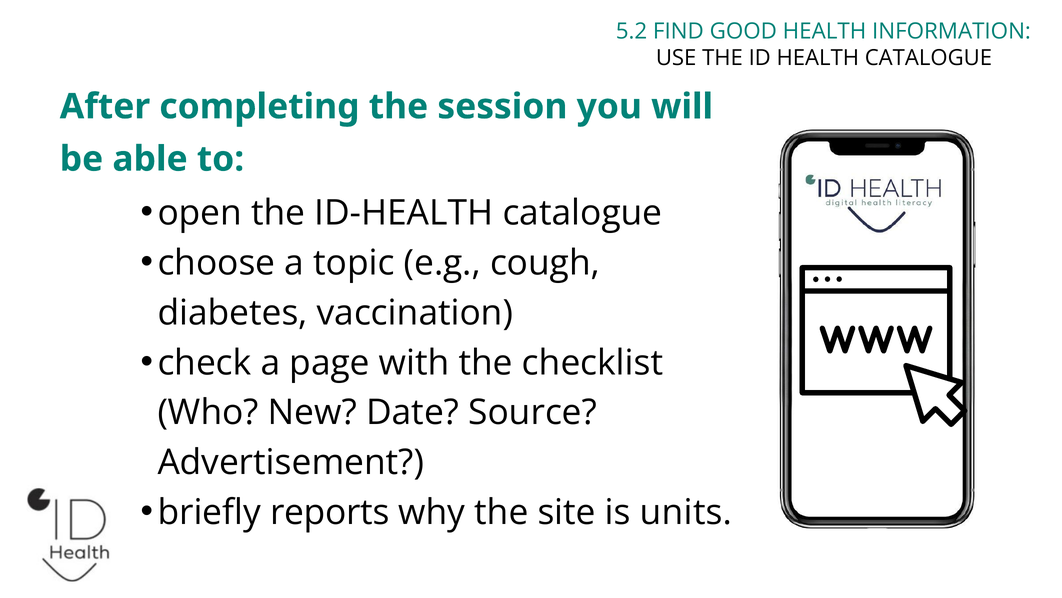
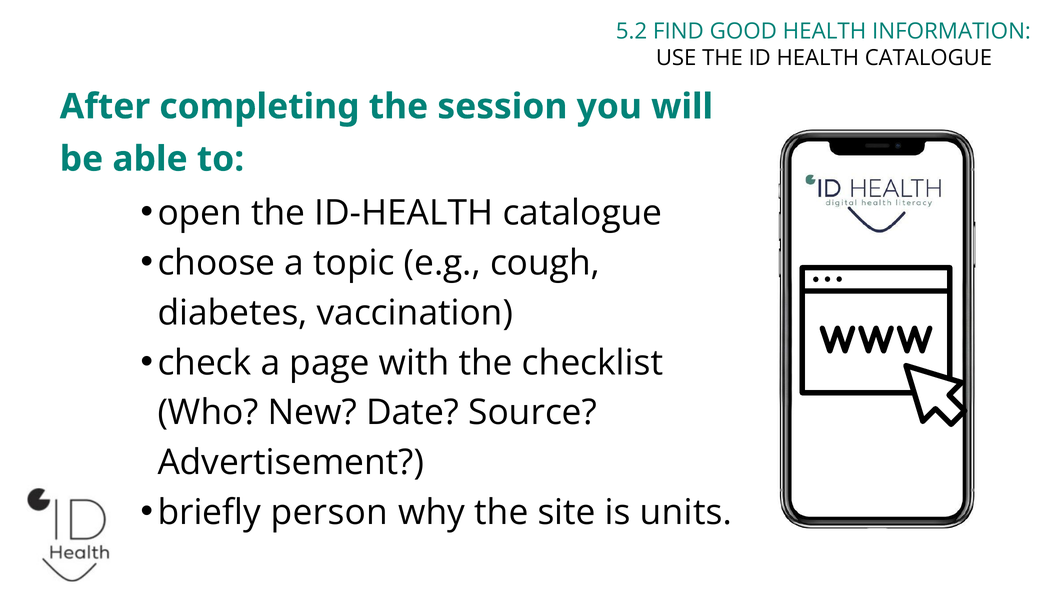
reports: reports -> person (329, 512)
